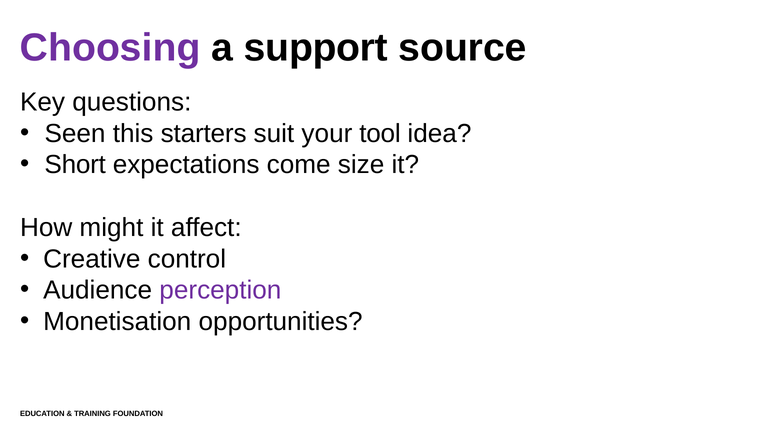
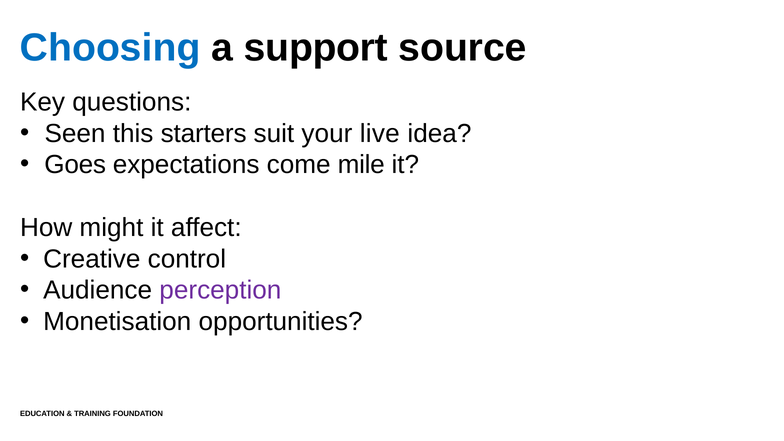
Choosing colour: purple -> blue (110, 48)
tool: tool -> live (380, 133)
Short: Short -> Goes (75, 165)
size: size -> mile (361, 165)
